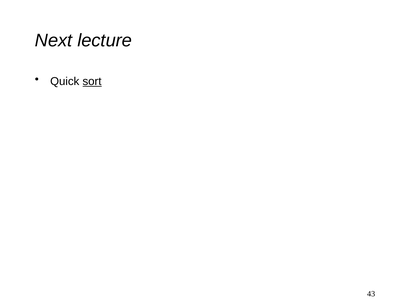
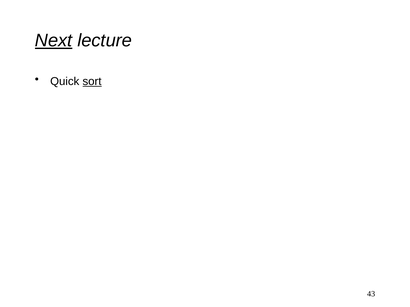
Next underline: none -> present (54, 41)
